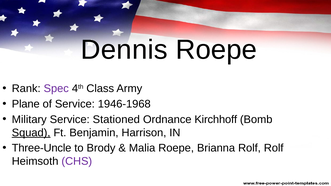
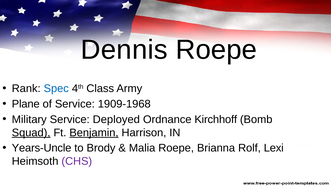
Spec colour: purple -> blue (56, 89)
1946-1968: 1946-1968 -> 1909-1968 (124, 104)
Stationed: Stationed -> Deployed (116, 120)
Benjamin underline: none -> present (94, 133)
Three-Uncle: Three-Uncle -> Years-Uncle (42, 148)
Rolf Rolf: Rolf -> Lexi (274, 148)
